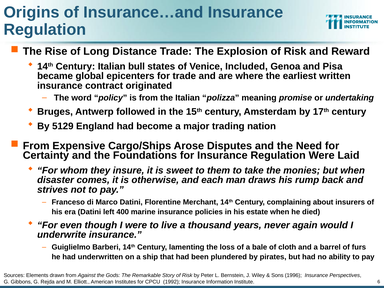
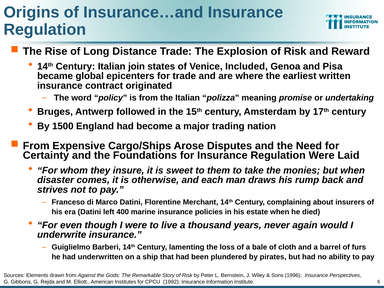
bull: bull -> join (137, 66)
5129: 5129 -> 1500 (63, 126)
